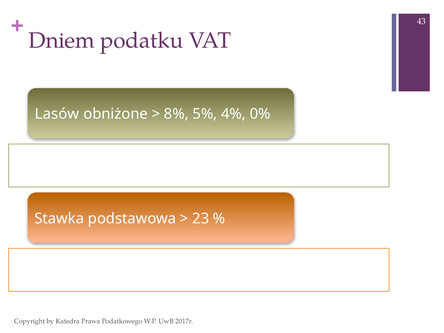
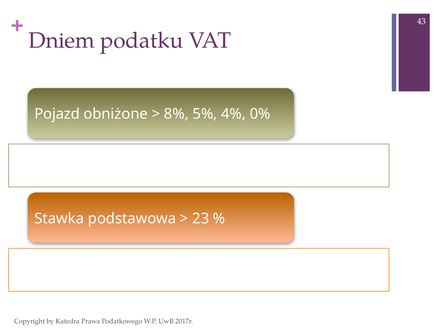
Lasów: Lasów -> Pojazd (57, 114)
